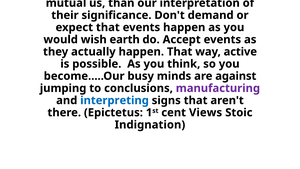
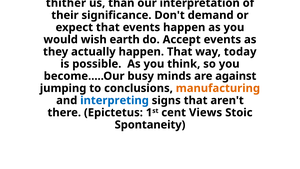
mutual: mutual -> thither (66, 3)
active: active -> today (240, 52)
manufacturing colour: purple -> orange (218, 88)
Indignation: Indignation -> Spontaneity (150, 125)
